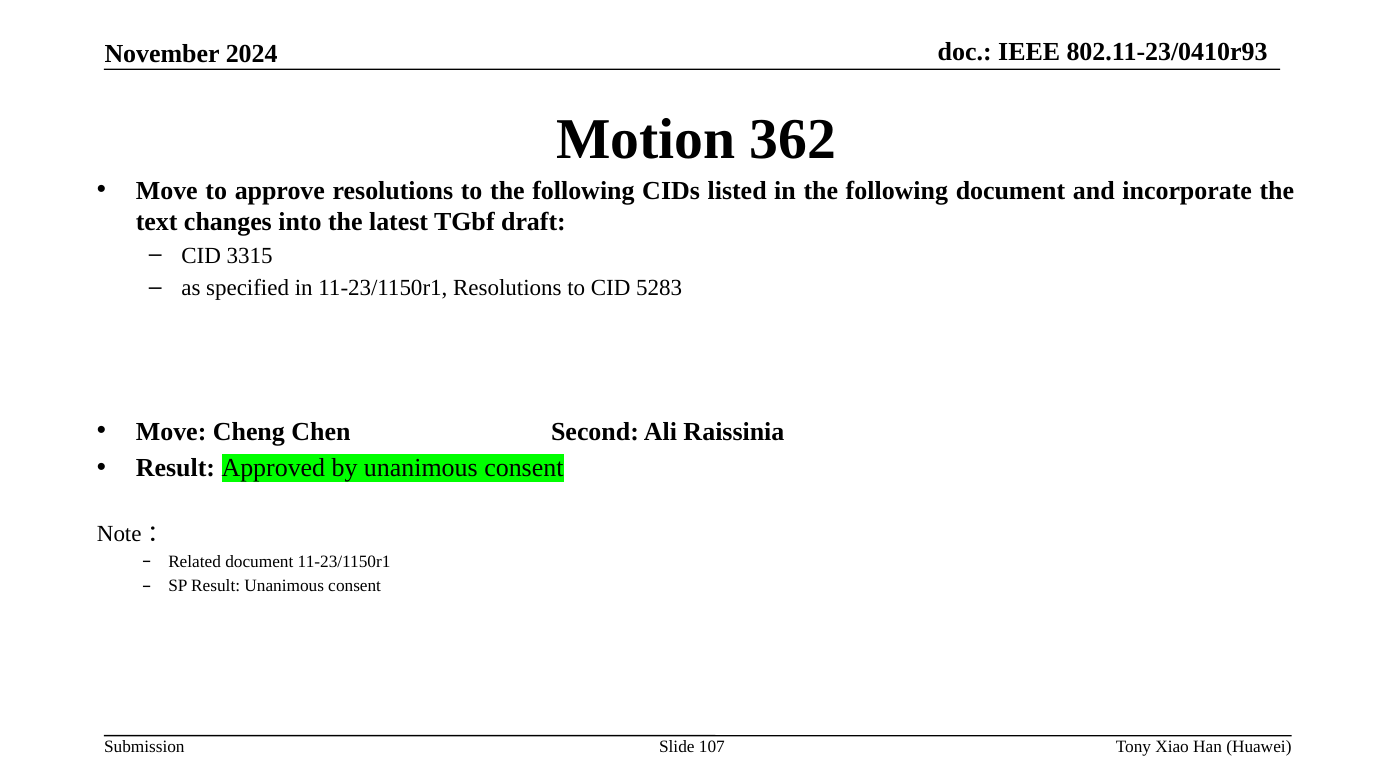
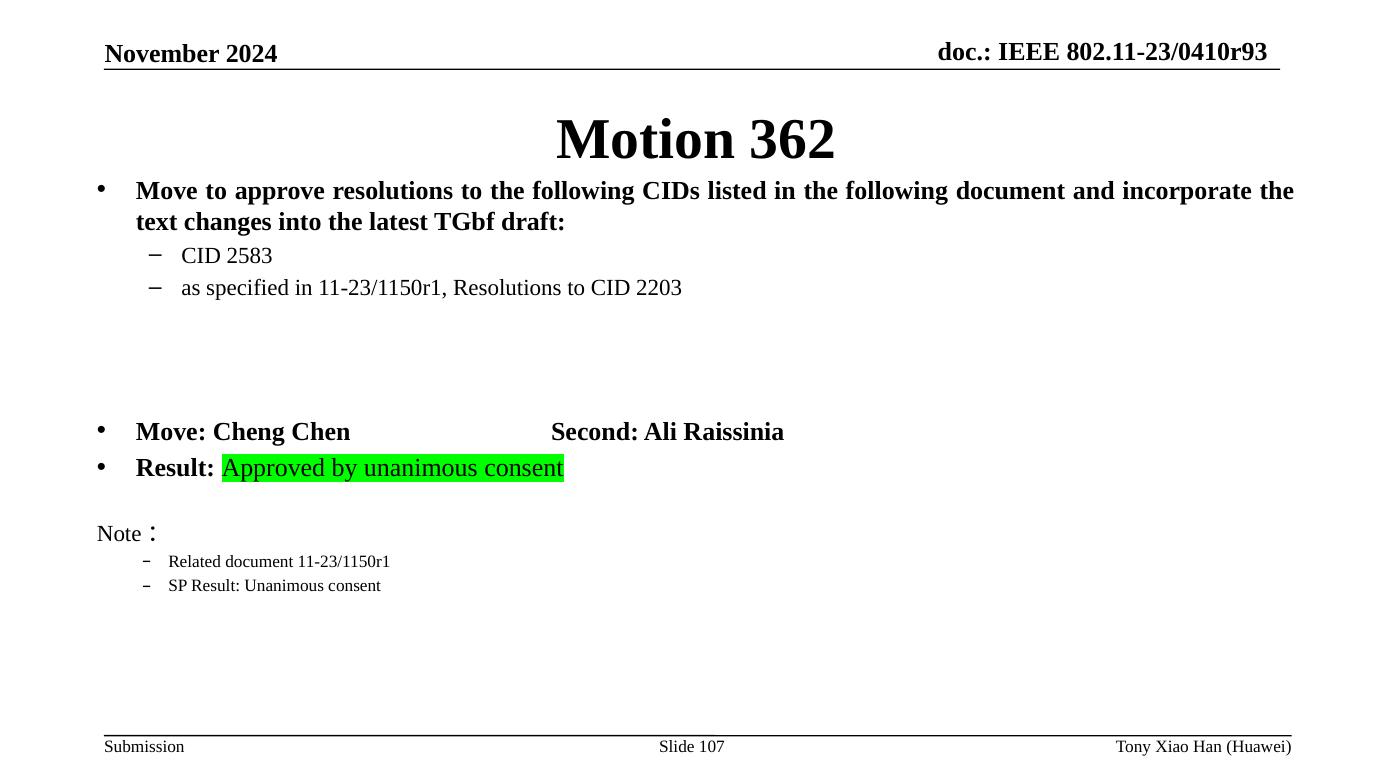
3315: 3315 -> 2583 (250, 255)
5283: 5283 -> 2203 (659, 288)
